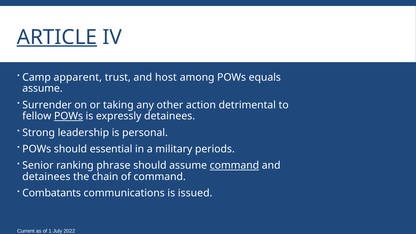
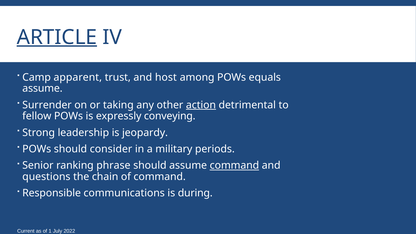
action underline: none -> present (201, 105)
POWs underline: present -> none (69, 116)
expressly detainees: detainees -> conveying (170, 116)
personal: personal -> jeopardy (145, 133)
essential: essential -> consider (111, 149)
detainees: detainees -> questions (46, 177)
Combatants: Combatants -> Responsible (52, 193)
issued: issued -> during (195, 193)
